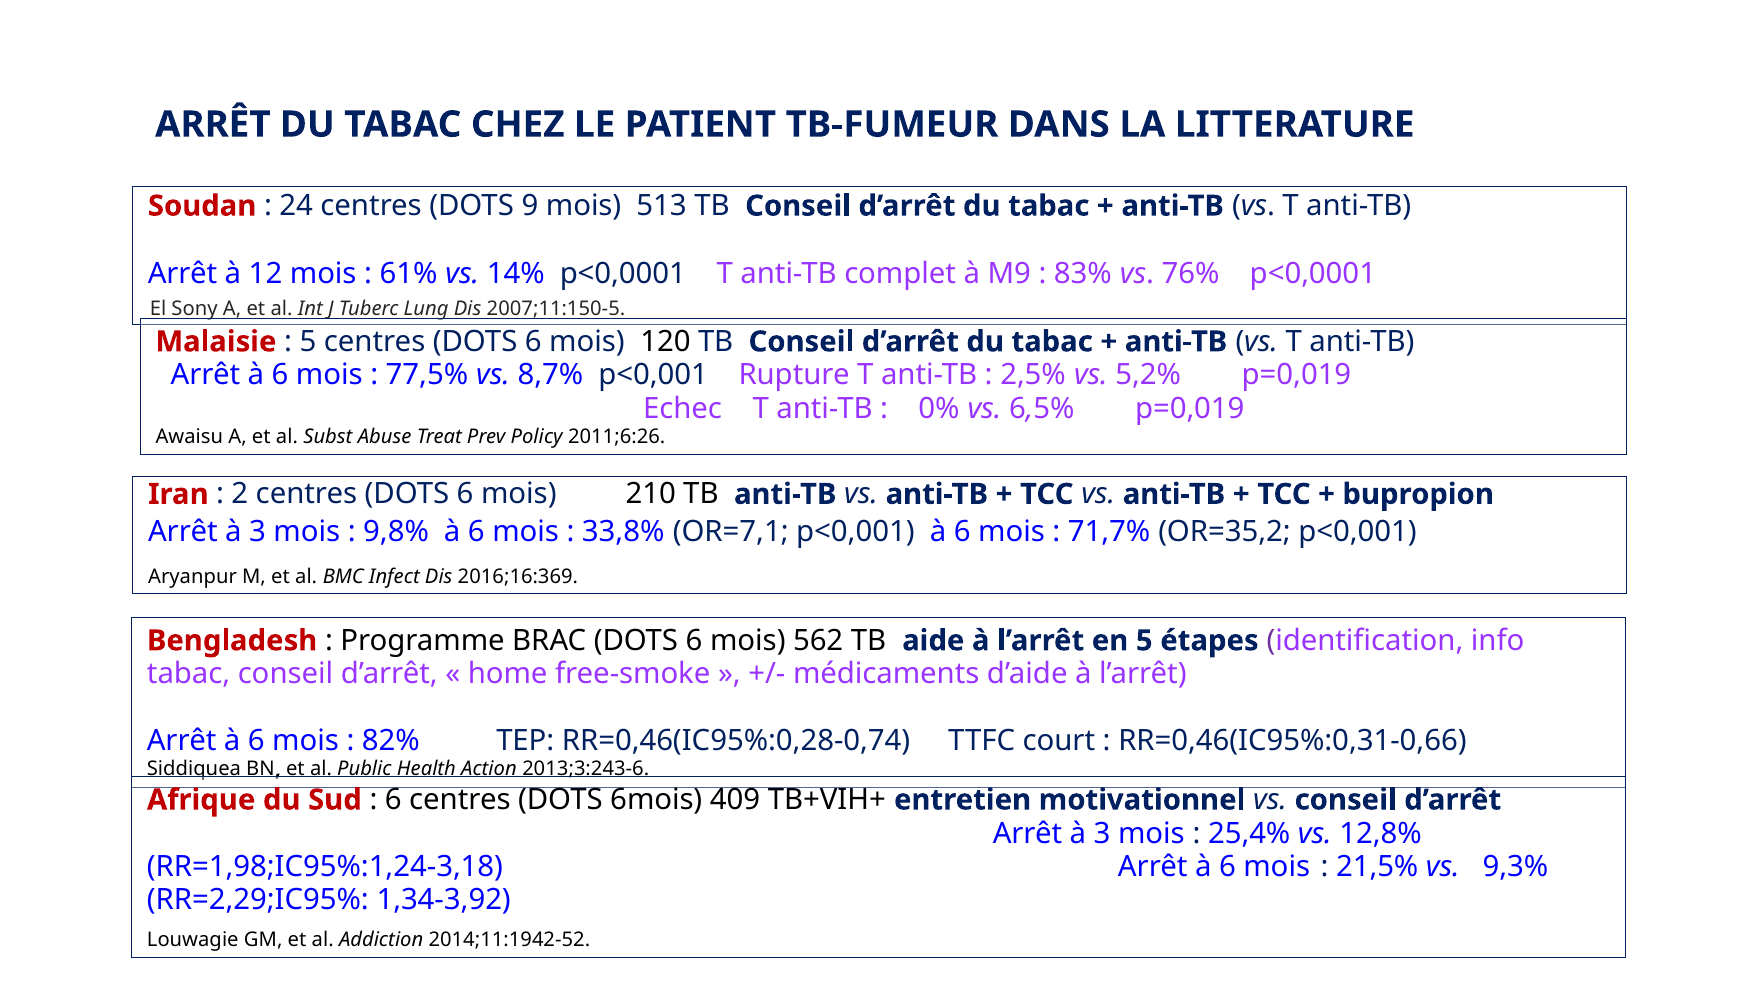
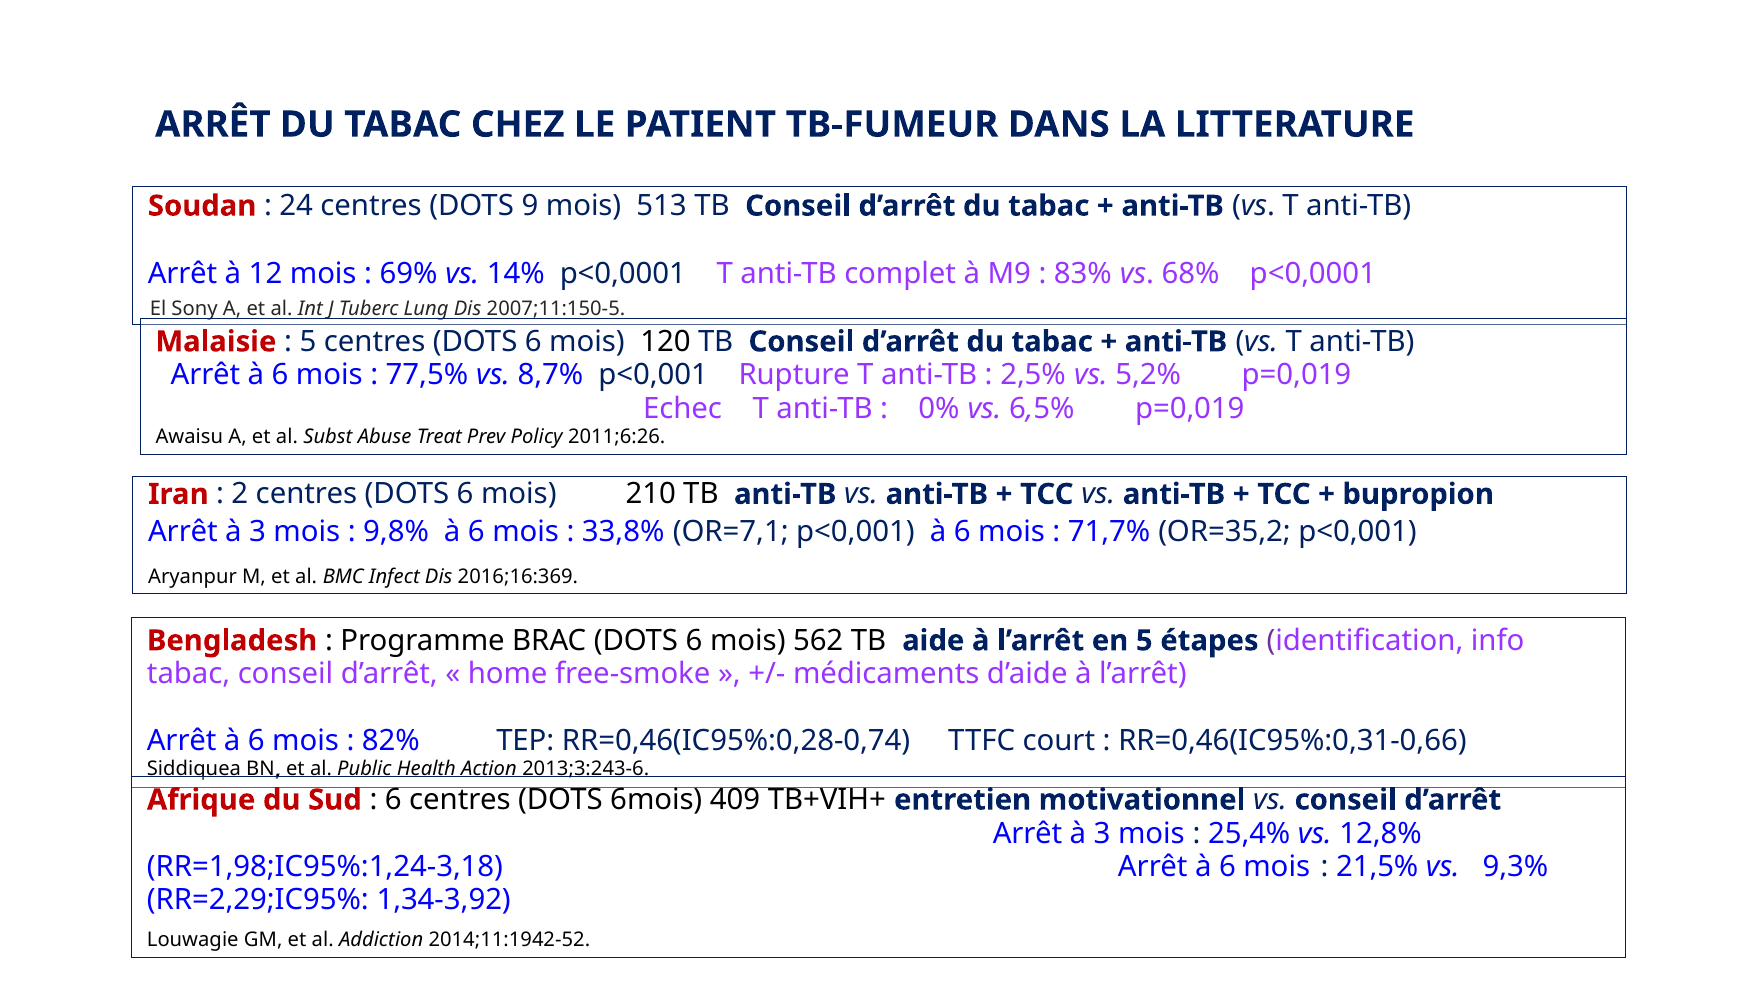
61%: 61% -> 69% (409, 273)
76%: 76% -> 68% (1190, 273)
